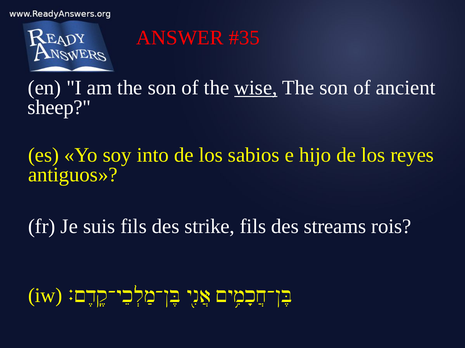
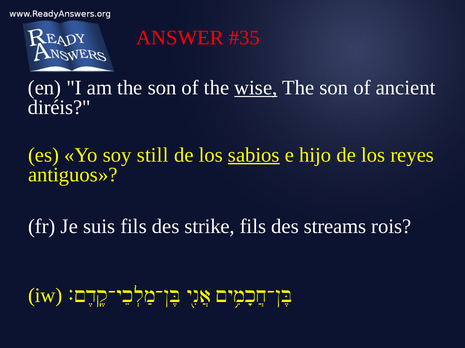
sheep: sheep -> diréis (59, 108)
into: into -> still (153, 155)
sabios underline: none -> present (254, 155)
